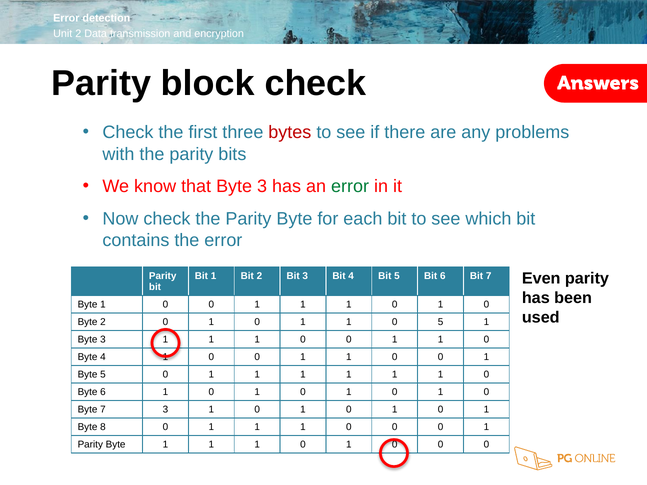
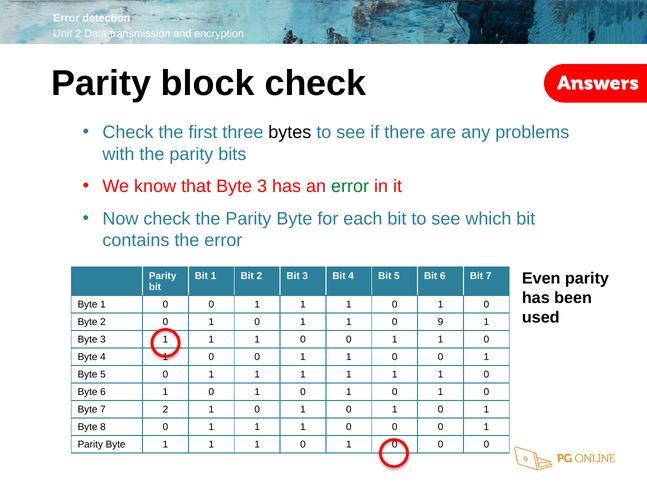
bytes colour: red -> black (290, 133)
0 5: 5 -> 9 (441, 322)
7 3: 3 -> 2 (165, 410)
